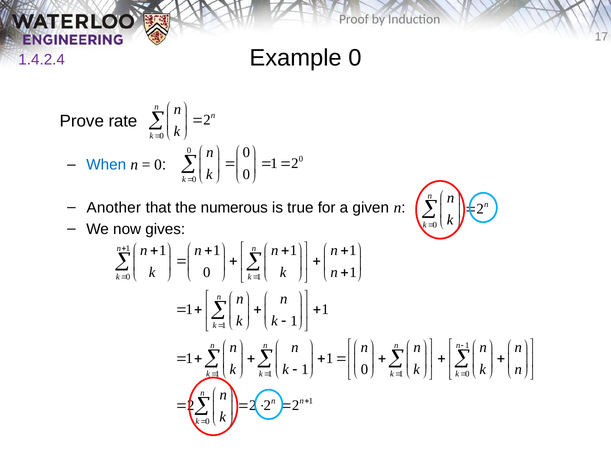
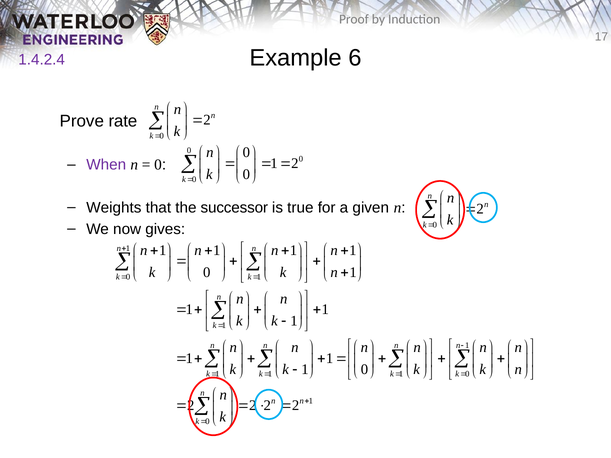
Example 0: 0 -> 6 (355, 58)
When colour: blue -> purple (106, 165)
Another: Another -> Weights (114, 208)
numerous: numerous -> successor (234, 208)
